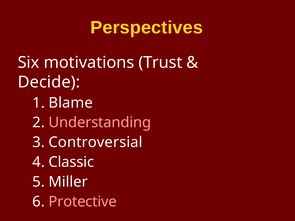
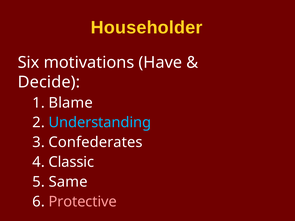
Perspectives: Perspectives -> Householder (147, 28)
Trust: Trust -> Have (160, 63)
Understanding colour: pink -> light blue (100, 123)
Controversial: Controversial -> Confederates (96, 142)
Miller: Miller -> Same (68, 182)
